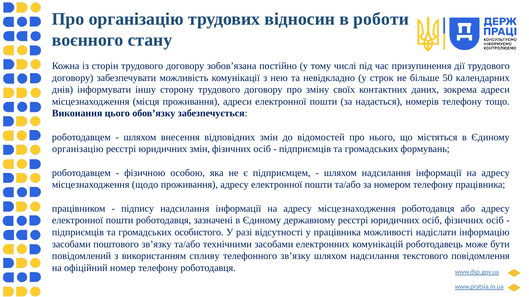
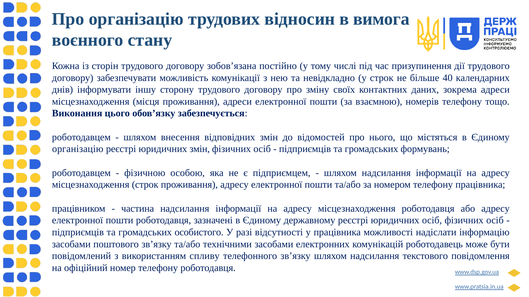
роботи: роботи -> вимога (381, 19)
50: 50 -> 40 (448, 78)
надається: надається -> взаємною (379, 102)
місцезнаходження щодо: щодо -> строк (145, 185)
підпису: підпису -> частина (138, 209)
